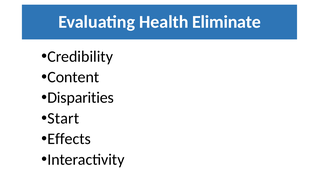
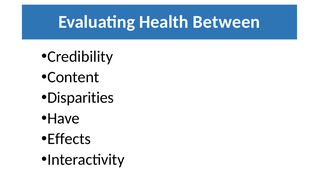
Eliminate: Eliminate -> Between (226, 22)
Start: Start -> Have (63, 118)
